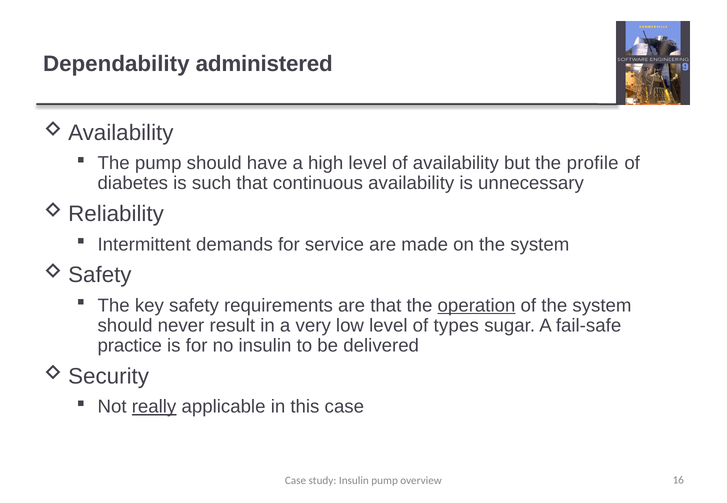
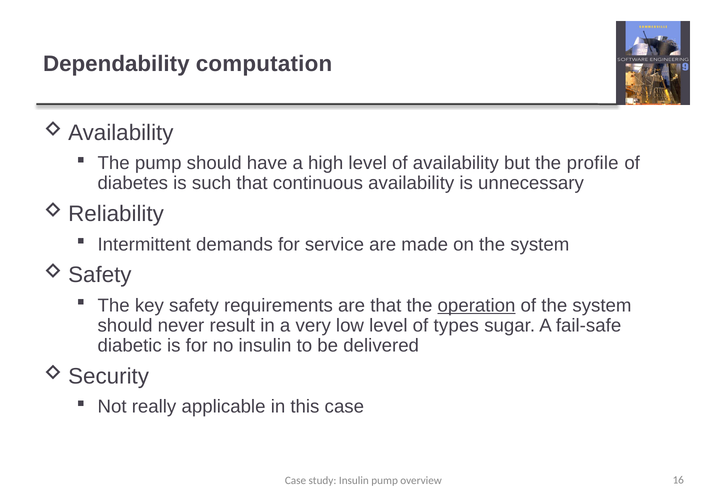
administered: administered -> computation (264, 64)
practice: practice -> diabetic (130, 346)
really underline: present -> none (154, 407)
